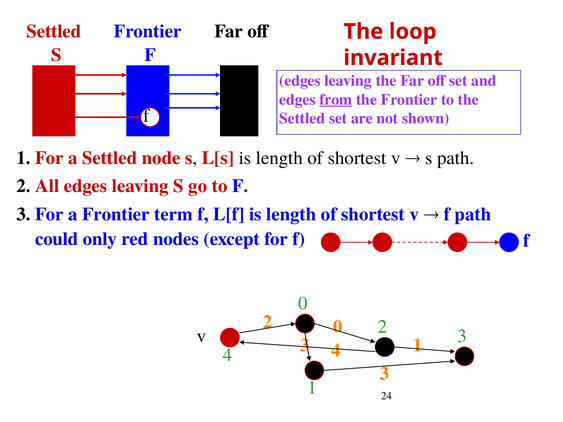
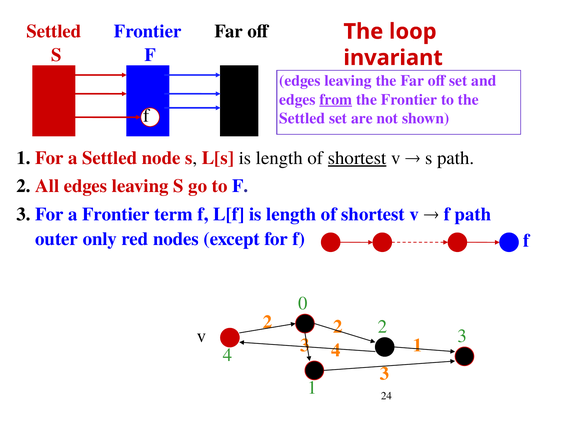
shortest underline: none -> present (357, 158)
could: could -> outer (57, 239)
2 0: 0 -> 2 (338, 327)
